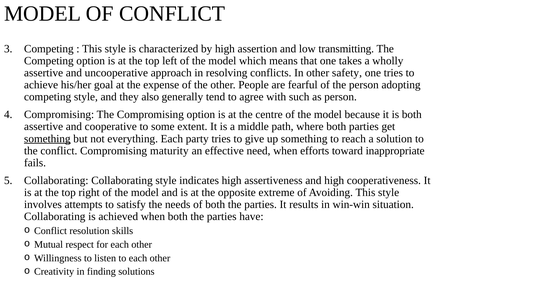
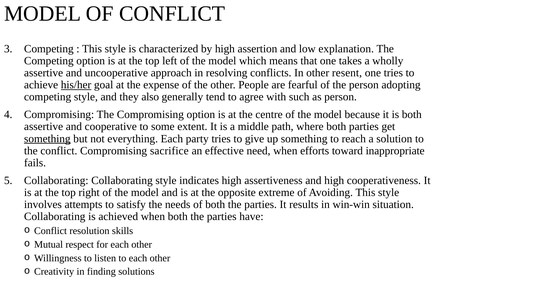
transmitting: transmitting -> explanation (346, 49)
safety: safety -> resent (347, 73)
his/her underline: none -> present (76, 85)
maturity: maturity -> sacrifice (169, 151)
